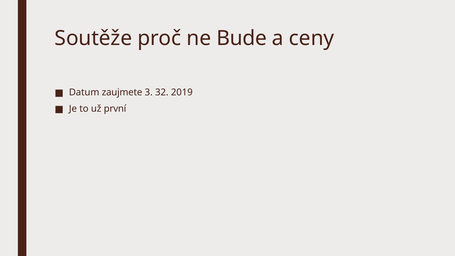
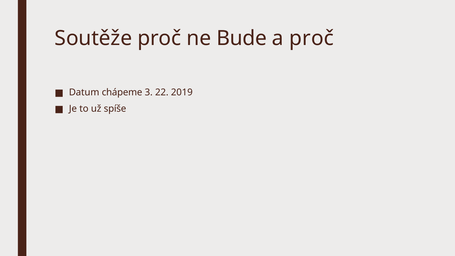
a ceny: ceny -> proč (312, 38)
zaujmete: zaujmete -> chápeme (122, 92)
32: 32 -> 22 (162, 92)
první: první -> spíše (115, 109)
